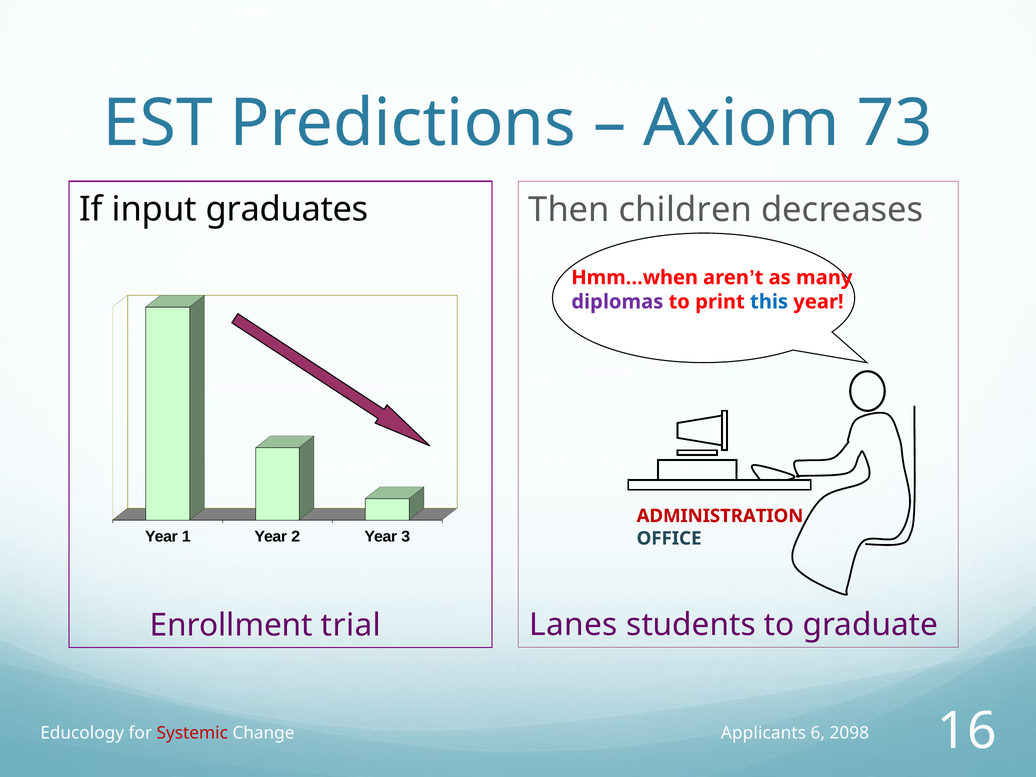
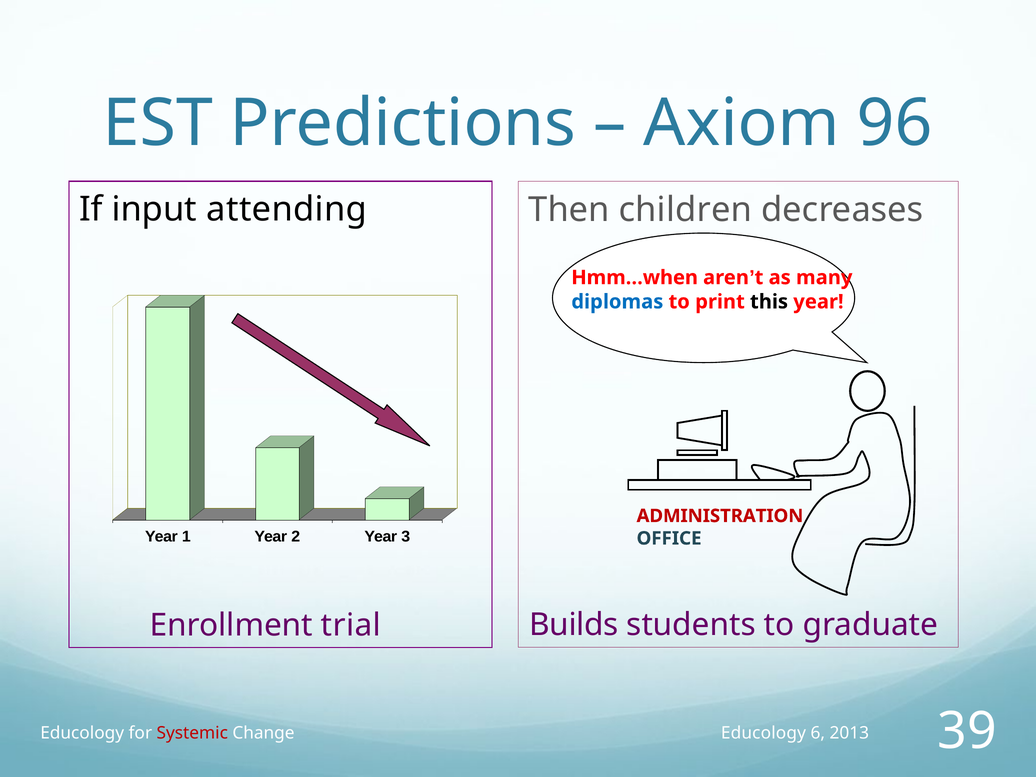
73: 73 -> 96 (895, 123)
graduates: graduates -> attending (287, 210)
diplomas colour: purple -> blue (617, 302)
this colour: blue -> black (769, 302)
Lanes: Lanes -> Builds (574, 625)
Applicants: Applicants -> Educology (763, 733)
2098: 2098 -> 2013 (849, 733)
16: 16 -> 39 (967, 731)
